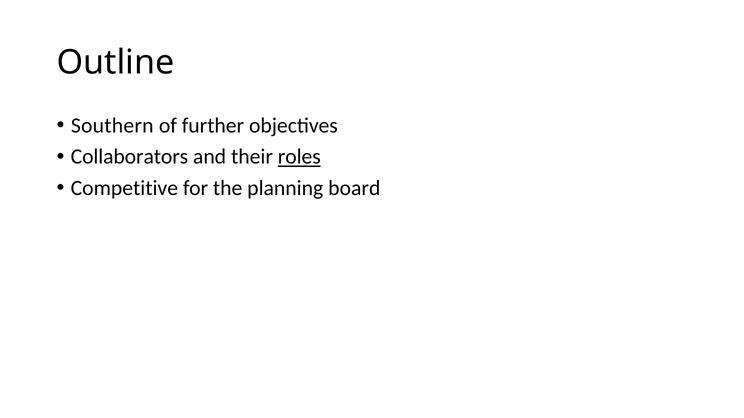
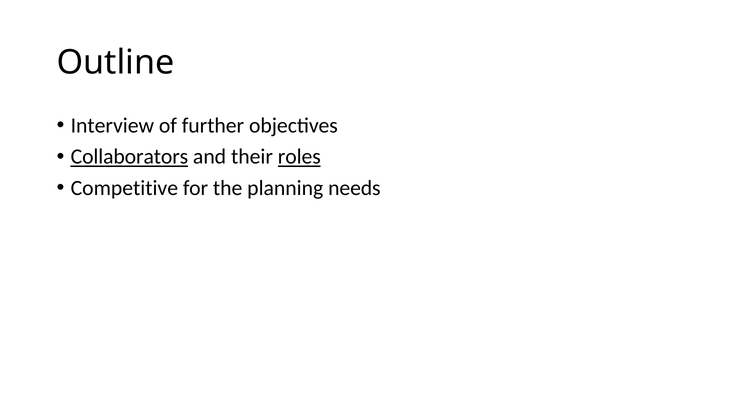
Southern: Southern -> Interview (112, 126)
Collaborators underline: none -> present (129, 157)
board: board -> needs (354, 188)
